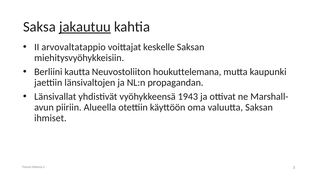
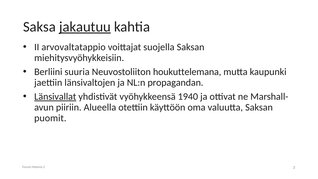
keskelle: keskelle -> suojella (159, 47)
kautta: kautta -> suuria (77, 72)
Länsivallat underline: none -> present (55, 97)
1943: 1943 -> 1940 (188, 97)
ihmiset: ihmiset -> puomit (50, 118)
